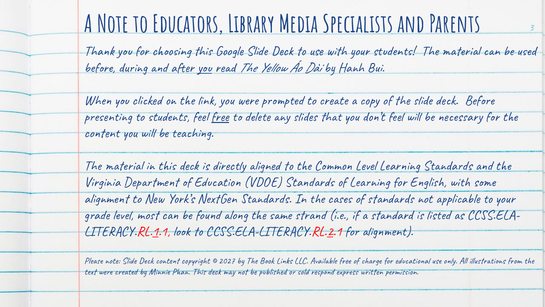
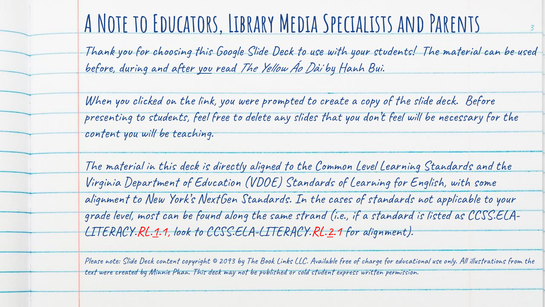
free underline: present -> none (220, 116)
2027: 2027 -> 2093 (227, 261)
respond: respond -> student (322, 271)
